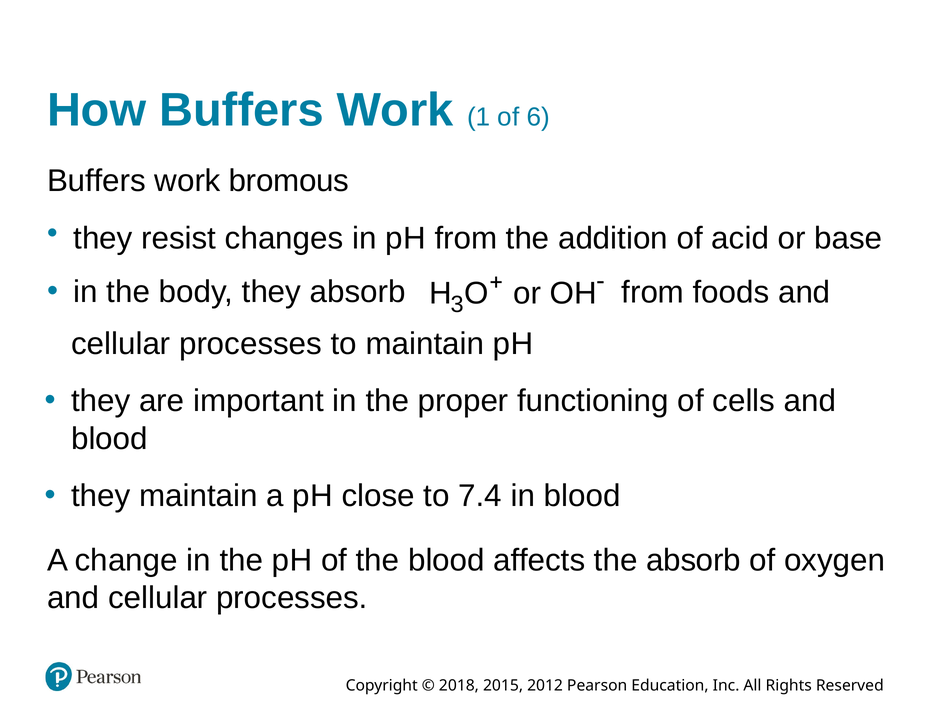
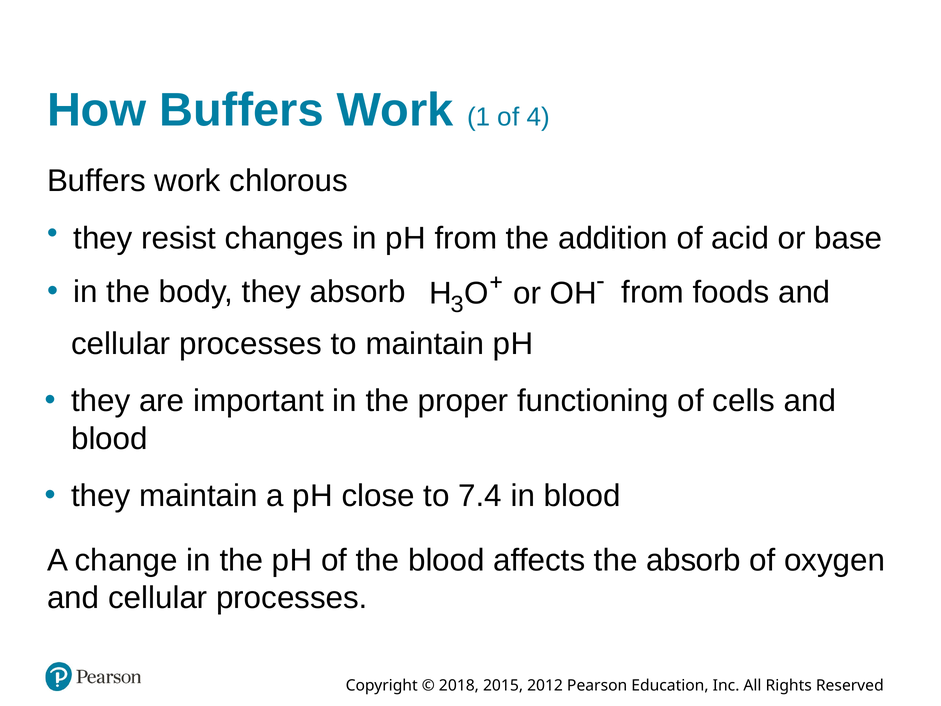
6: 6 -> 4 (538, 117)
bromous: bromous -> chlorous (289, 181)
